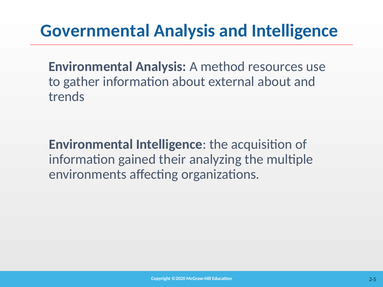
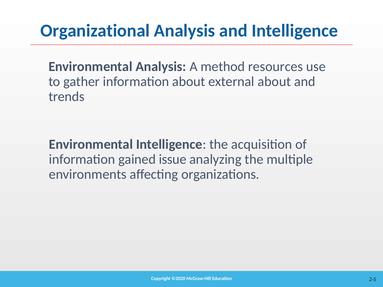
Governmental: Governmental -> Organizational (95, 31)
their: their -> issue (173, 159)
